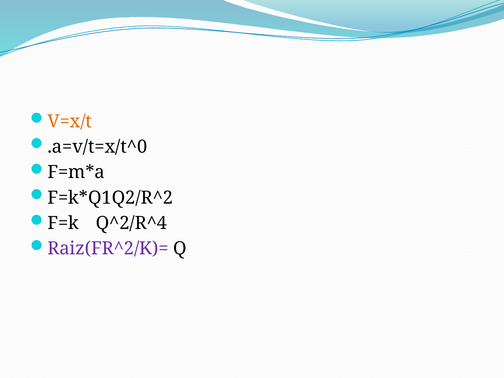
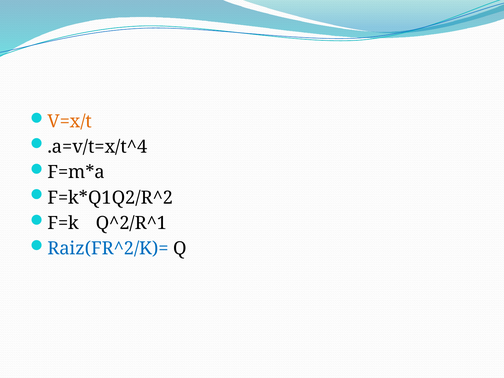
.a=v/t=x/t^0: .a=v/t=x/t^0 -> .a=v/t=x/t^4 (97, 147)
Q^2/R^4: Q^2/R^4 -> Q^2/R^1 (131, 223)
Raiz(FR^2/K)= colour: purple -> blue (108, 249)
